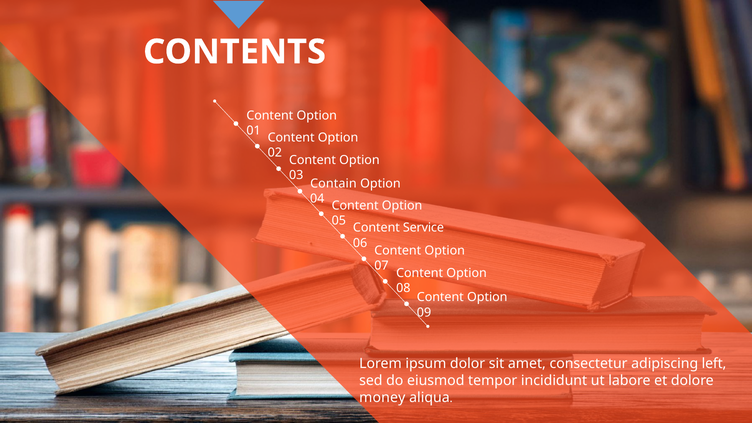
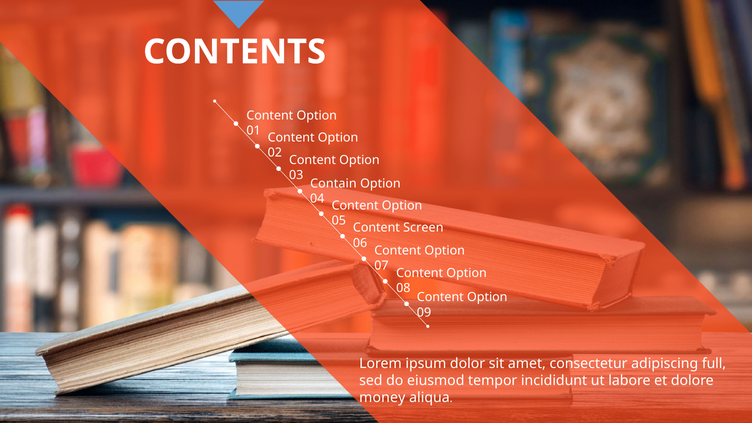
Service: Service -> Screen (423, 228)
left: left -> full (714, 364)
